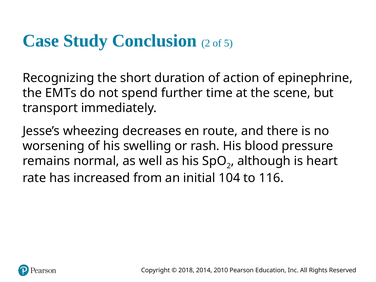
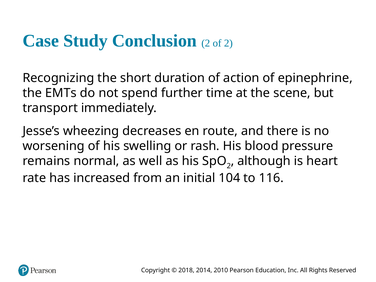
of 5: 5 -> 2 (228, 43)
